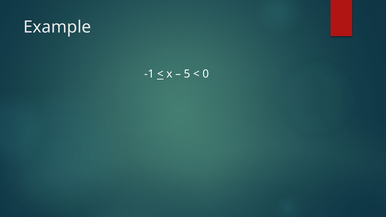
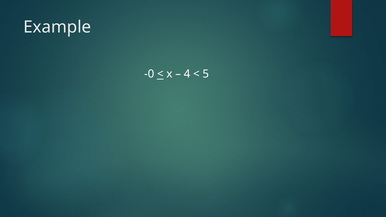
-1: -1 -> -0 (149, 74)
5: 5 -> 4 (187, 74)
0: 0 -> 5 (206, 74)
